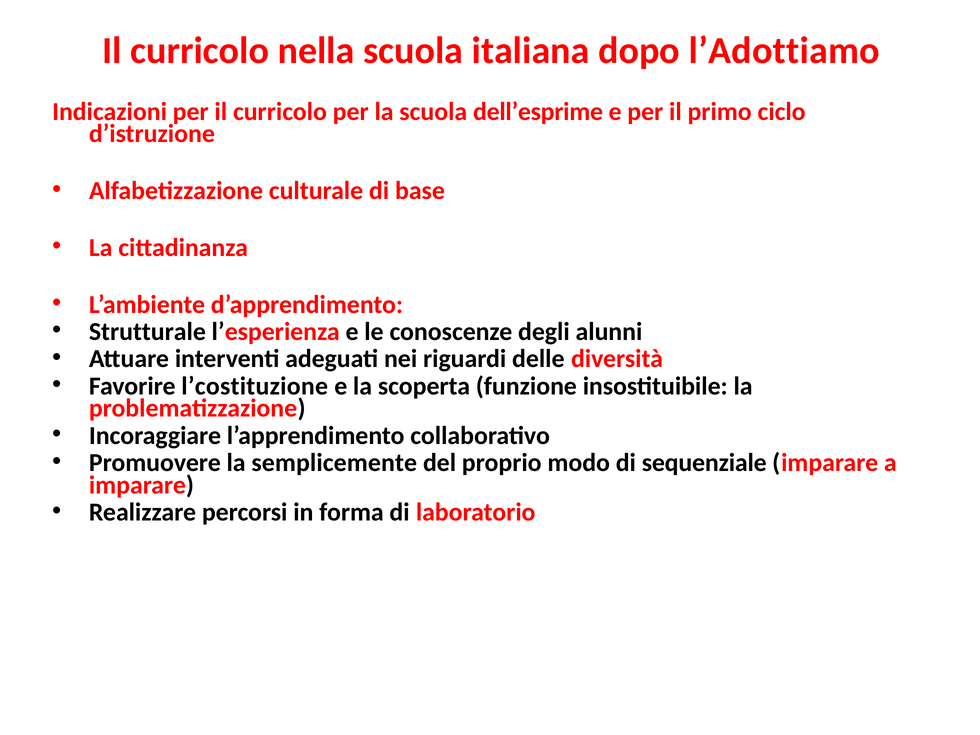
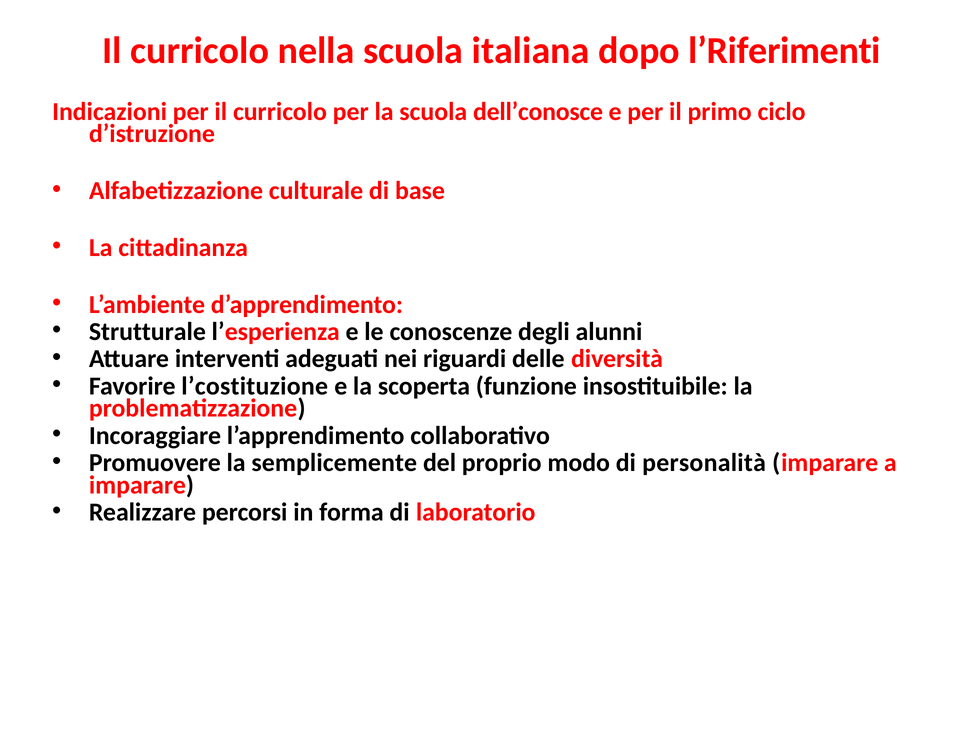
l’Adottiamo: l’Adottiamo -> l’Riferimenti (784, 51)
dell’esprime: dell’esprime -> dell’conosce (538, 112)
sequenziale: sequenziale -> personalità (704, 463)
